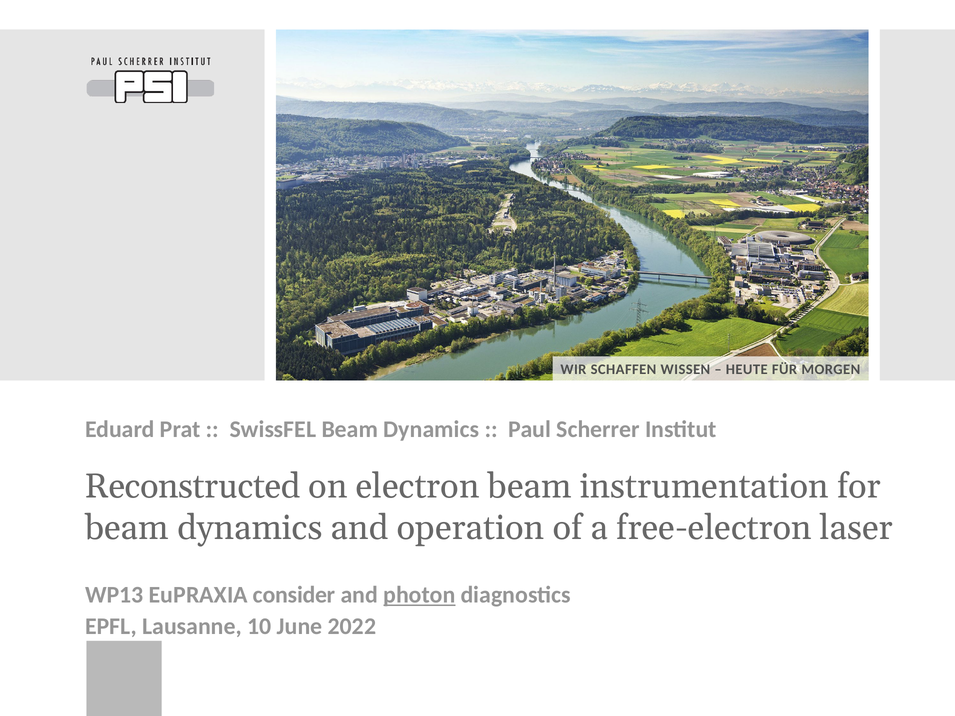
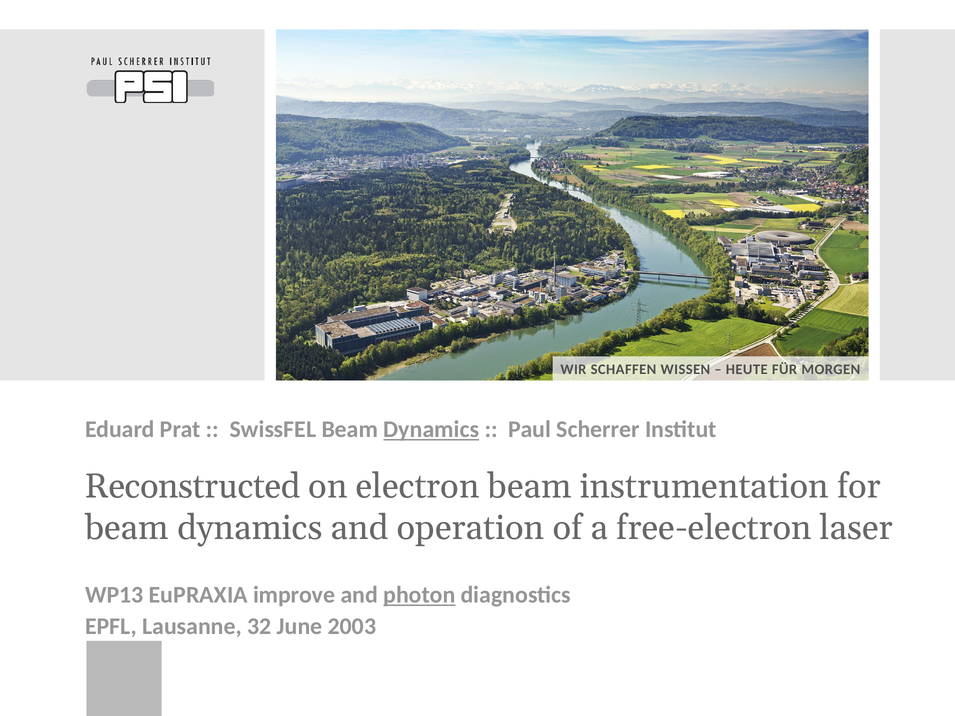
Dynamics underline: none -> present (431, 430)
consider: consider -> improve (294, 595)
10: 10 -> 32 (259, 627)
2022: 2022 -> 2003 (352, 627)
